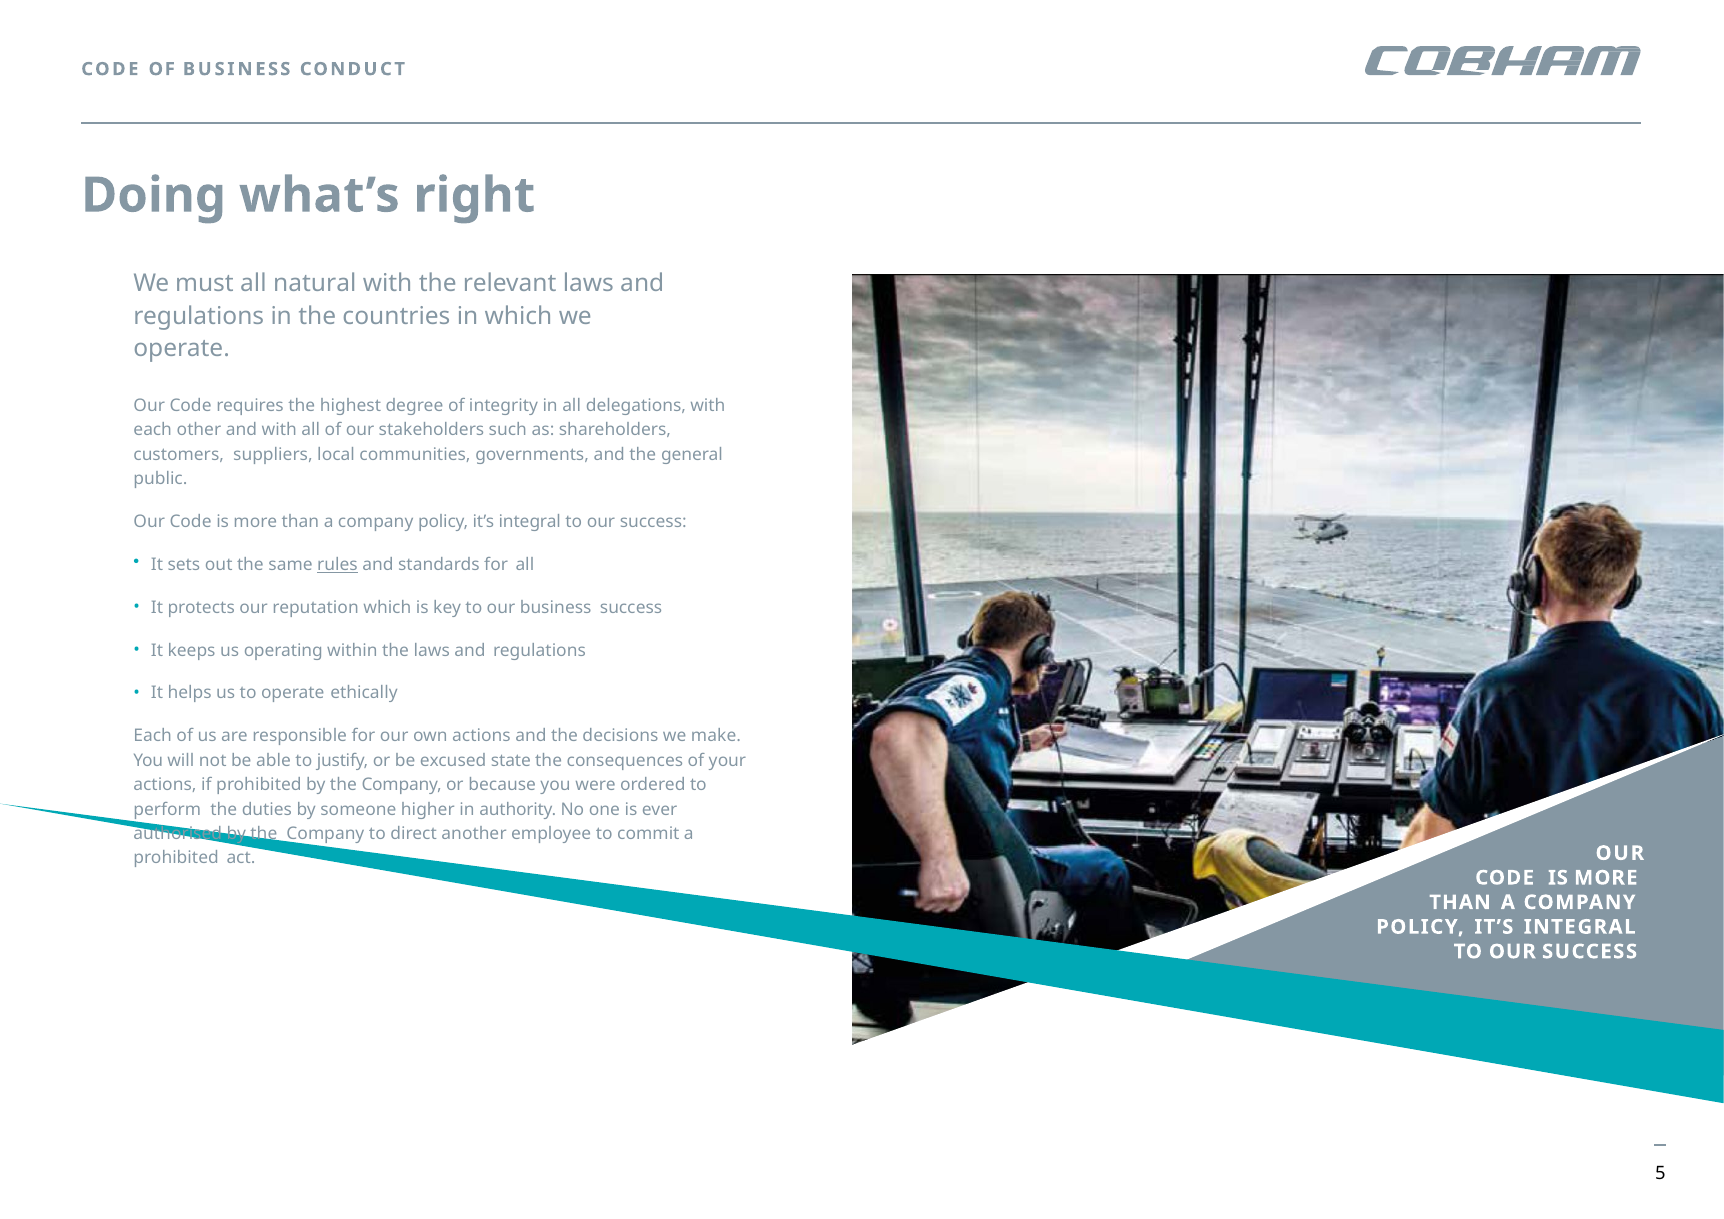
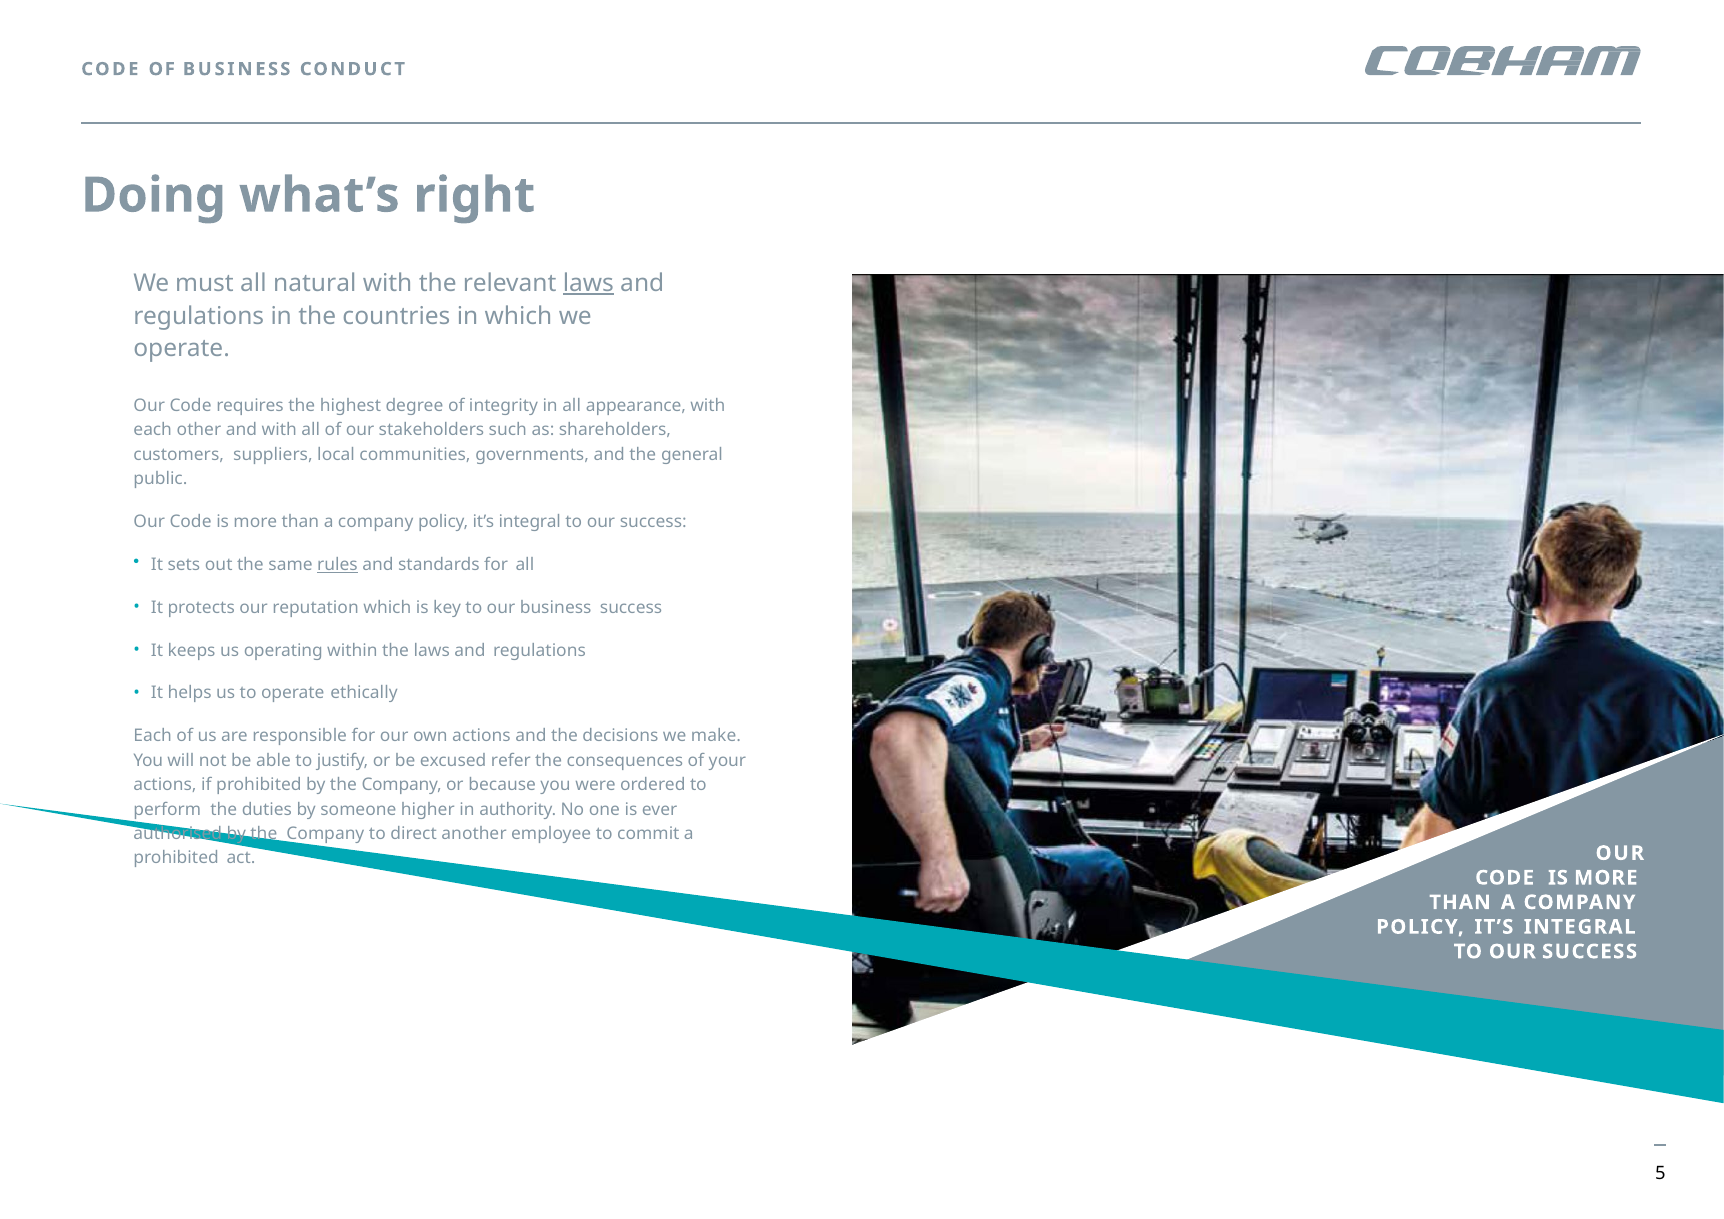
laws underline: none -> present (588, 283)
delegations: delegations -> appearance (636, 406)
state: state -> refer (511, 761)
